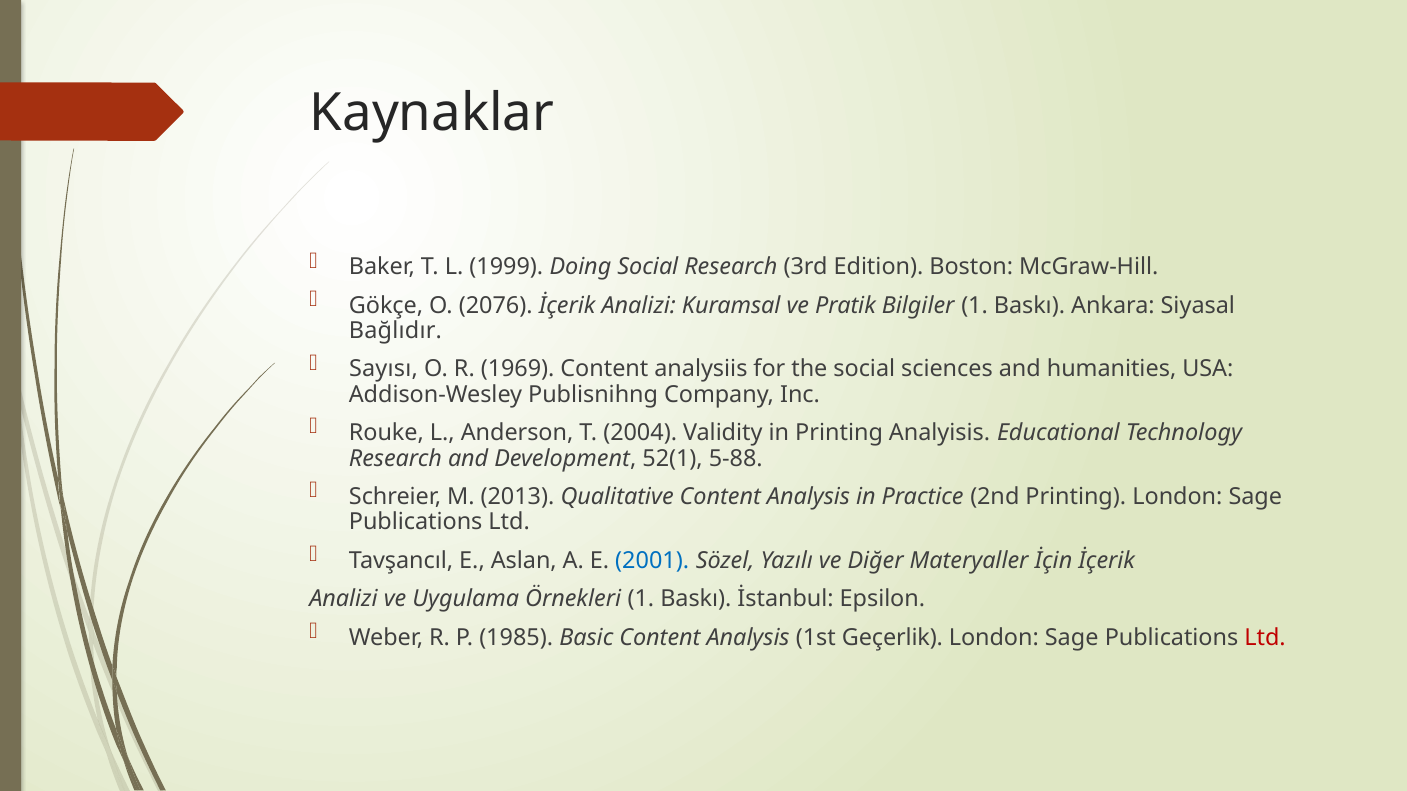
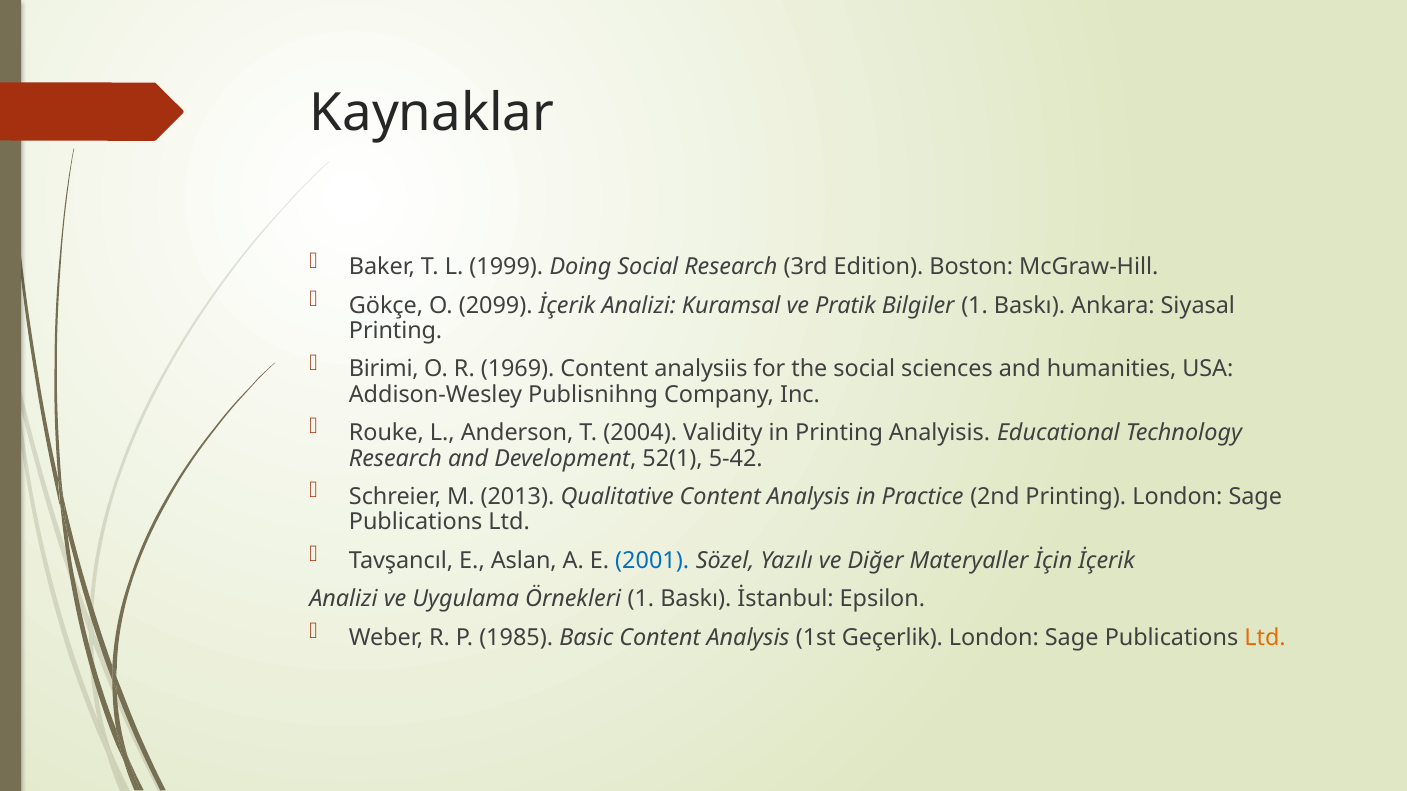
2076: 2076 -> 2099 (496, 306)
Bağlıdır: Bağlıdır -> Printing (396, 331)
Sayısı: Sayısı -> Birimi (384, 369)
5-88: 5-88 -> 5-42 (736, 459)
Ltd colour: red -> orange (1265, 638)
